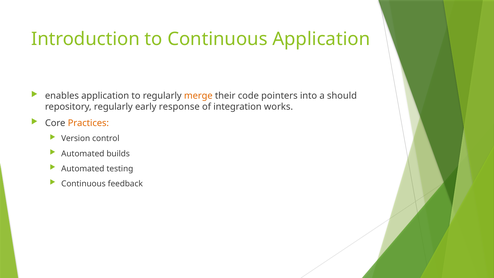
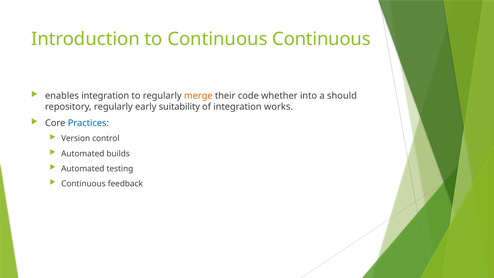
Continuous Application: Application -> Continuous (321, 39)
enables application: application -> integration (105, 96)
pointers: pointers -> whether (279, 96)
response: response -> suitability (179, 107)
Practices colour: orange -> blue (88, 123)
